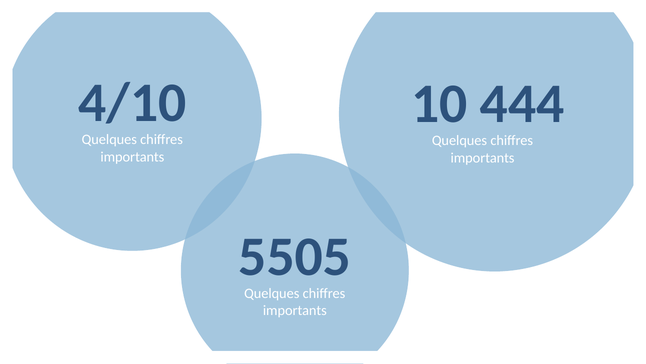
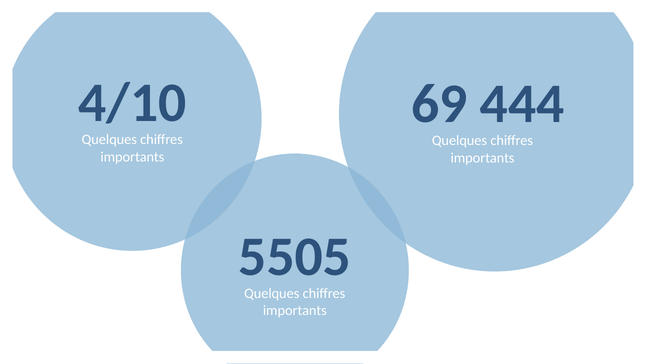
10: 10 -> 69 (439, 104)
